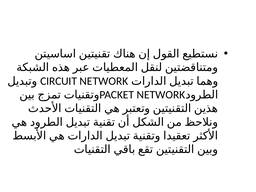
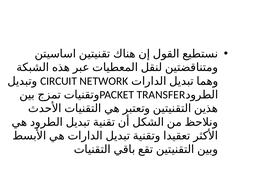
NETWORK: NETWORK -> TRANSFER (161, 95)
